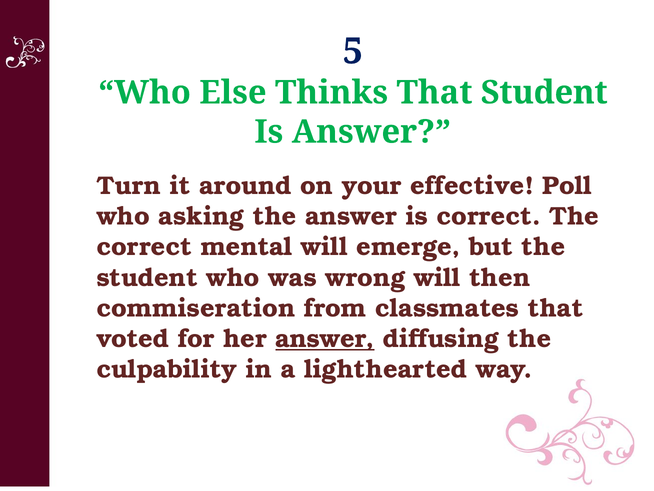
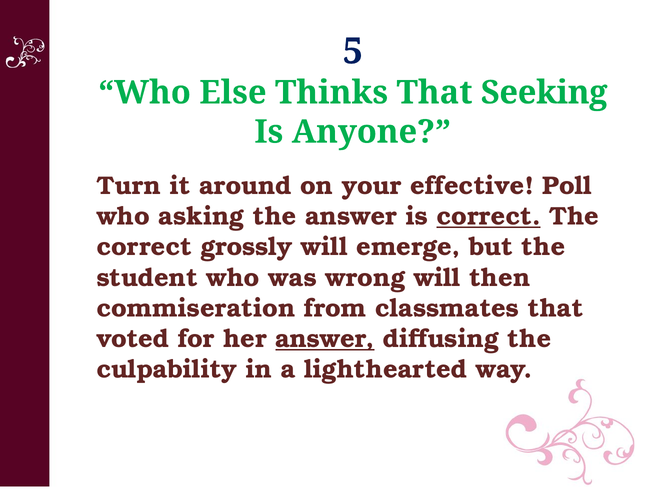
That Student: Student -> Seeking (544, 93)
Is Answer: Answer -> Anyone (371, 132)
correct underline: none -> present (489, 216)
mental: mental -> grossly (247, 247)
